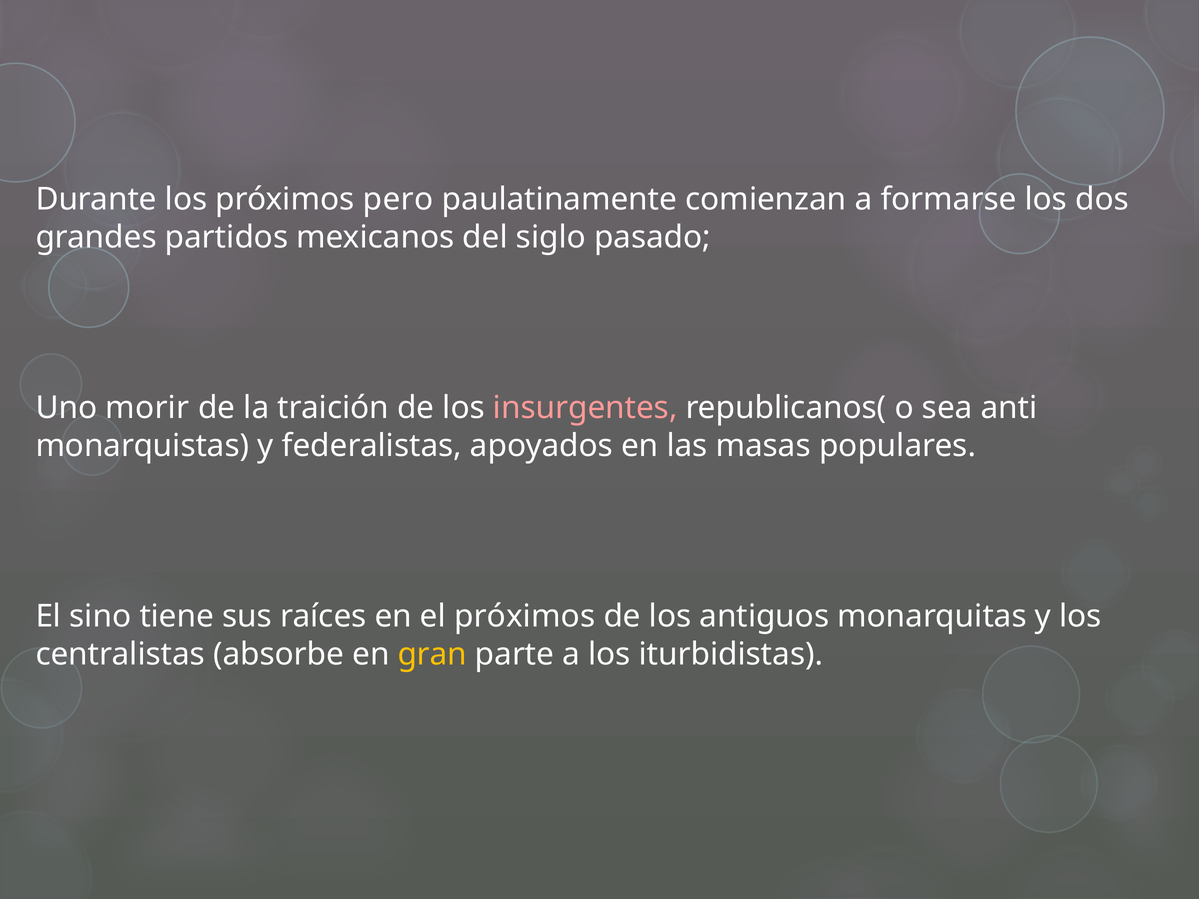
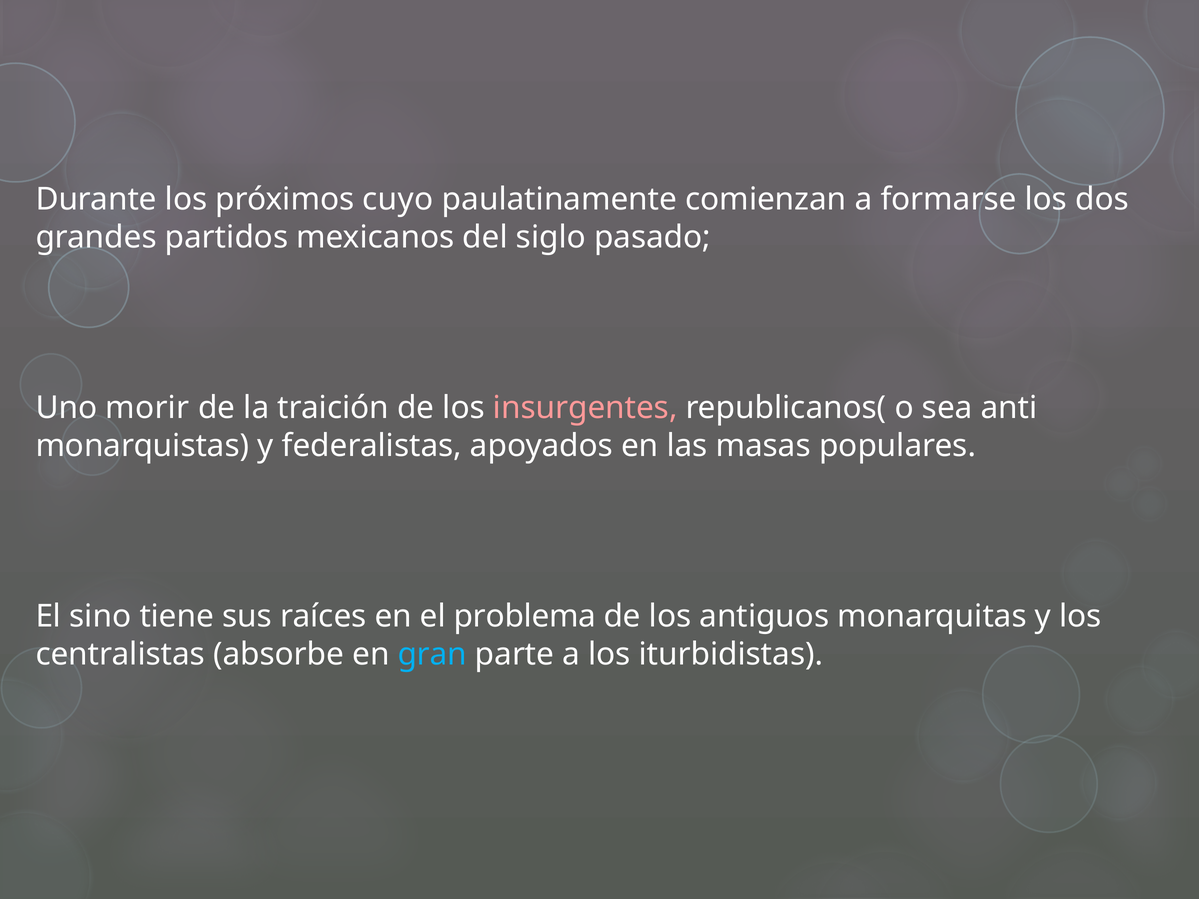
pero: pero -> cuyo (398, 199)
el próximos: próximos -> problema (525, 616)
gran colour: yellow -> light blue (432, 654)
